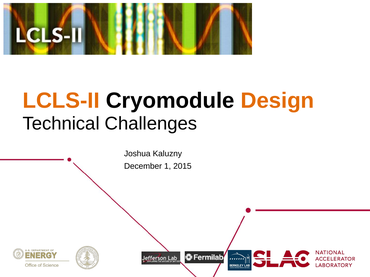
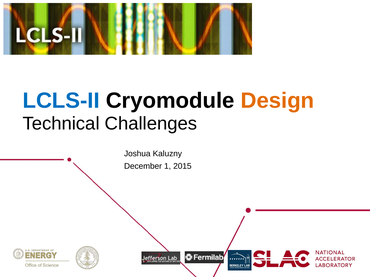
LCLS-II colour: orange -> blue (61, 101)
